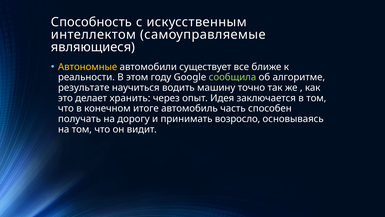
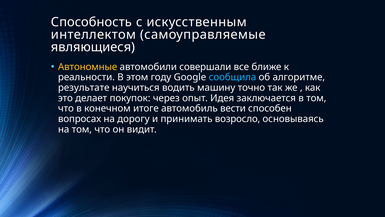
существует: существует -> совершали (205, 67)
сообщила colour: light green -> light blue (232, 77)
хранить: хранить -> покупок (130, 98)
часть: часть -> вести (233, 108)
получать: получать -> вопросах (80, 119)
